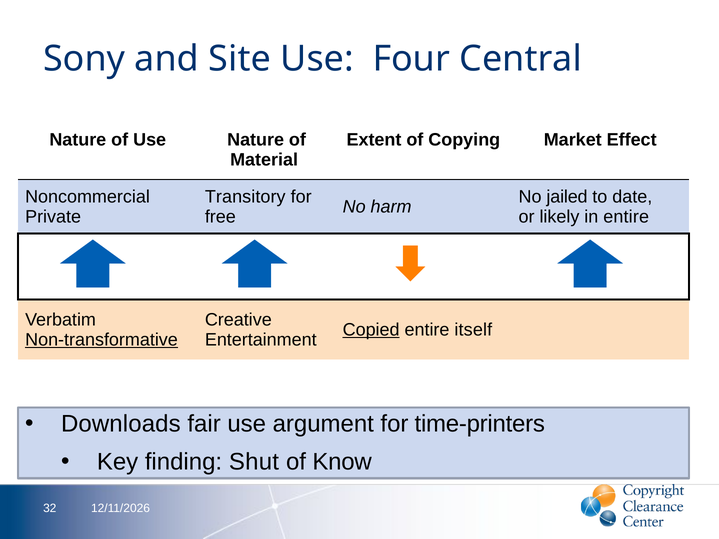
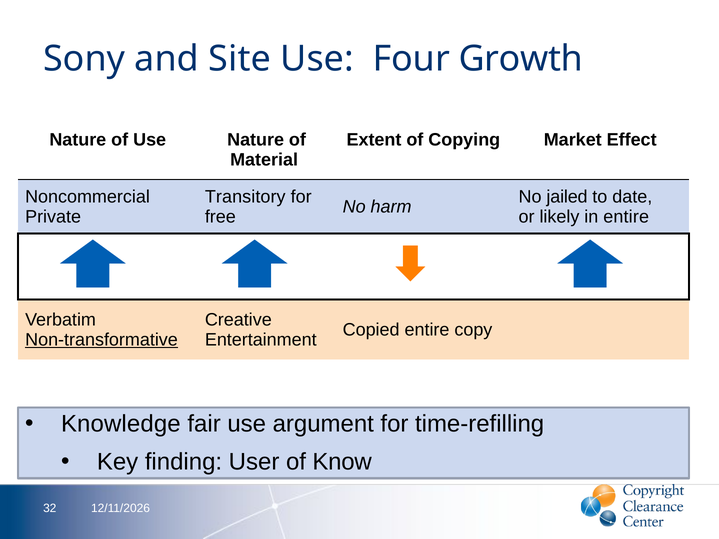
Central: Central -> Growth (521, 59)
Copied underline: present -> none (371, 330)
itself: itself -> copy (473, 330)
Downloads: Downloads -> Knowledge (121, 424)
time-printers: time-printers -> time-refilling (480, 424)
Shut: Shut -> User (254, 462)
